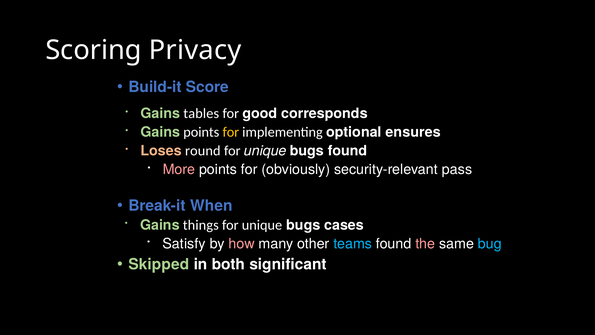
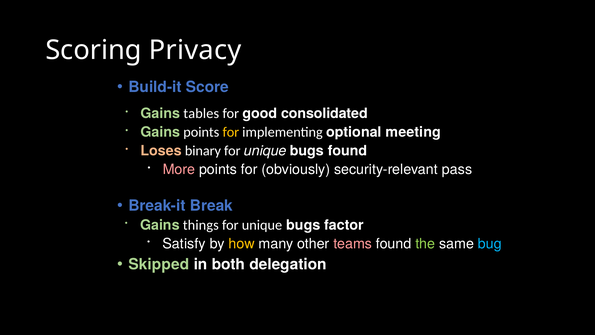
corresponds: corresponds -> consolidated (324, 113)
ensures: ensures -> meeting (413, 132)
round: round -> binary (203, 151)
When: When -> Break (211, 206)
cases: cases -> factor (344, 225)
how colour: pink -> yellow (242, 243)
teams colour: light blue -> pink (353, 243)
the colour: pink -> light green (425, 243)
significant: significant -> delegation (288, 264)
